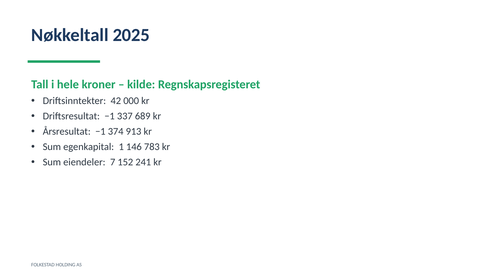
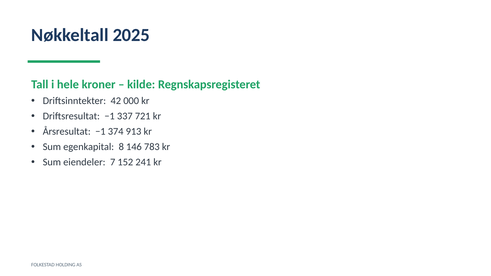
689: 689 -> 721 (143, 116)
1: 1 -> 8 (121, 147)
